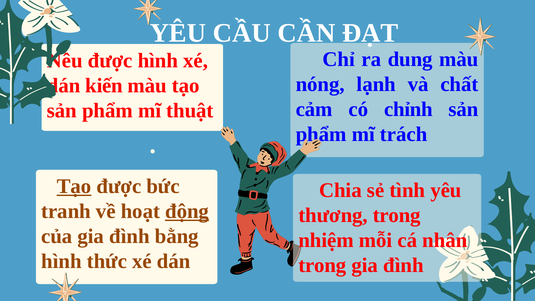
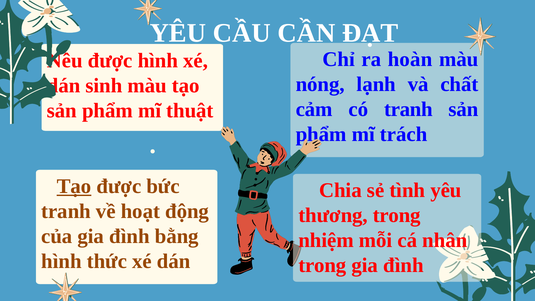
dung: dung -> hoàn (410, 59)
kiến: kiến -> sinh (104, 85)
có chỉnh: chỉnh -> tranh (408, 109)
động underline: present -> none (187, 211)
